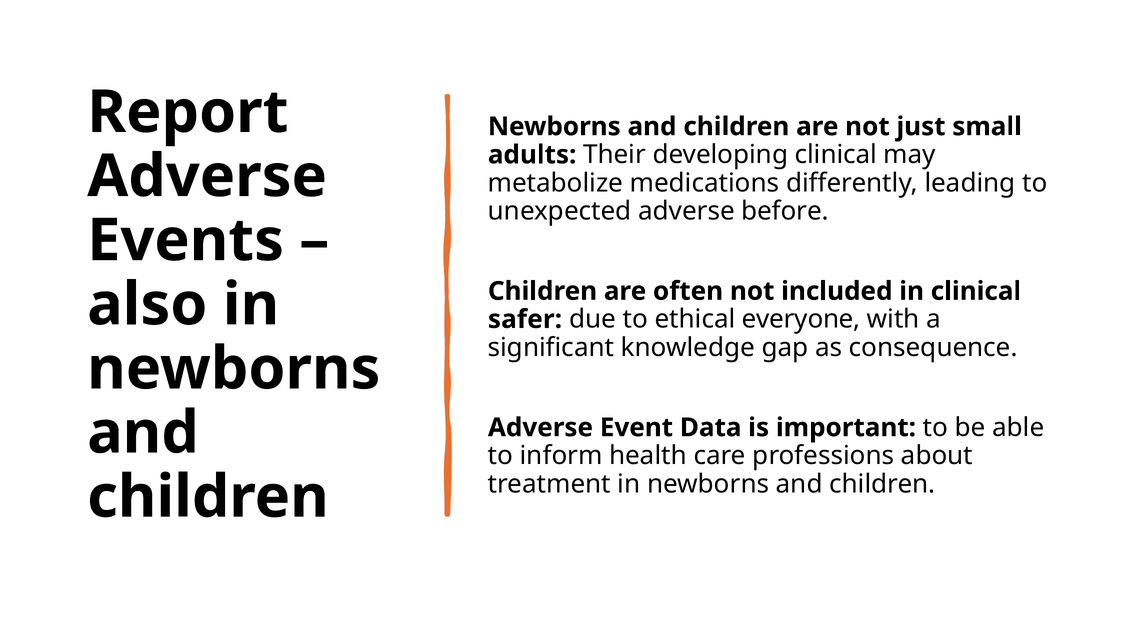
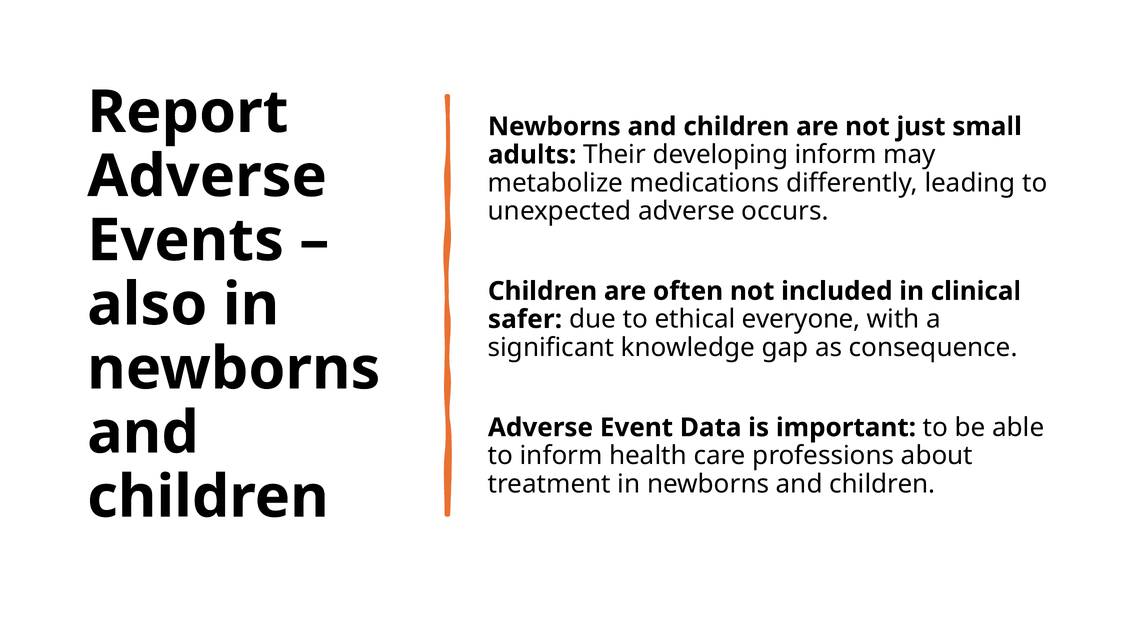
developing clinical: clinical -> inform (836, 155)
before: before -> occurs (785, 211)
